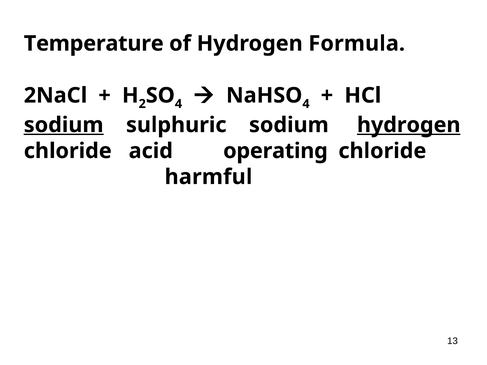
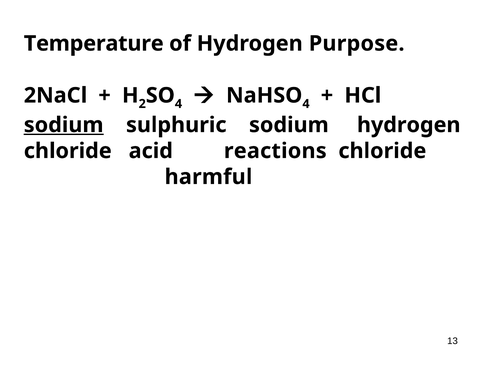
Formula: Formula -> Purpose (357, 44)
hydrogen underline: present -> none (409, 125)
operating: operating -> reactions (275, 151)
